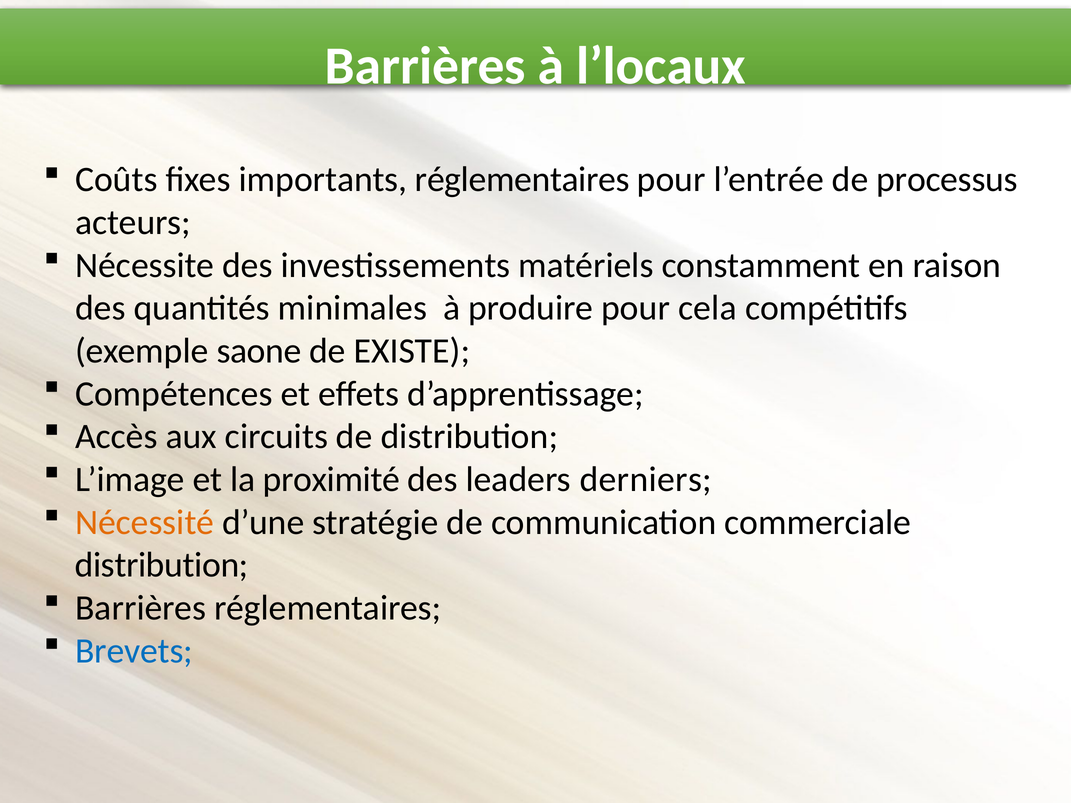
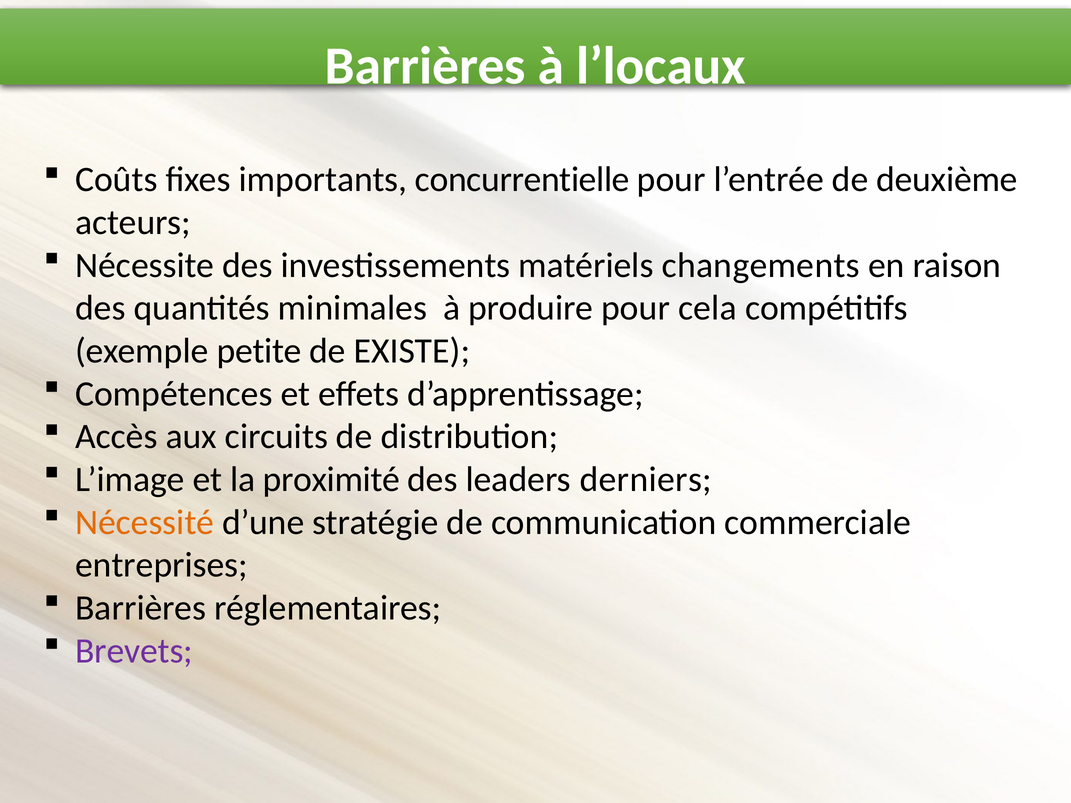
importants réglementaires: réglementaires -> concurrentielle (522, 180)
processus: processus -> deuxième (947, 180)
constamment: constamment -> changements (761, 265)
saone: saone -> petite (259, 351)
distribution: distribution -> entreprises (161, 565)
Brevets colour: blue -> purple (134, 651)
